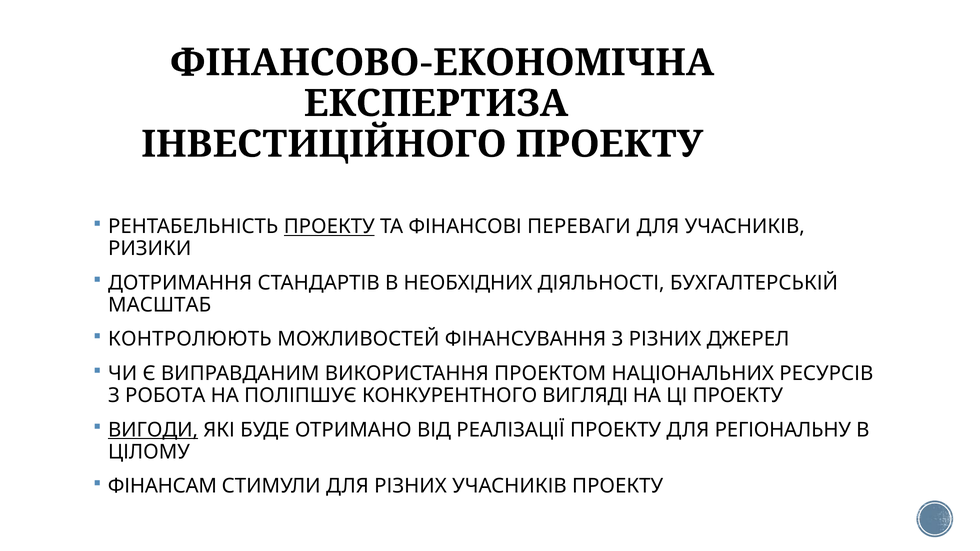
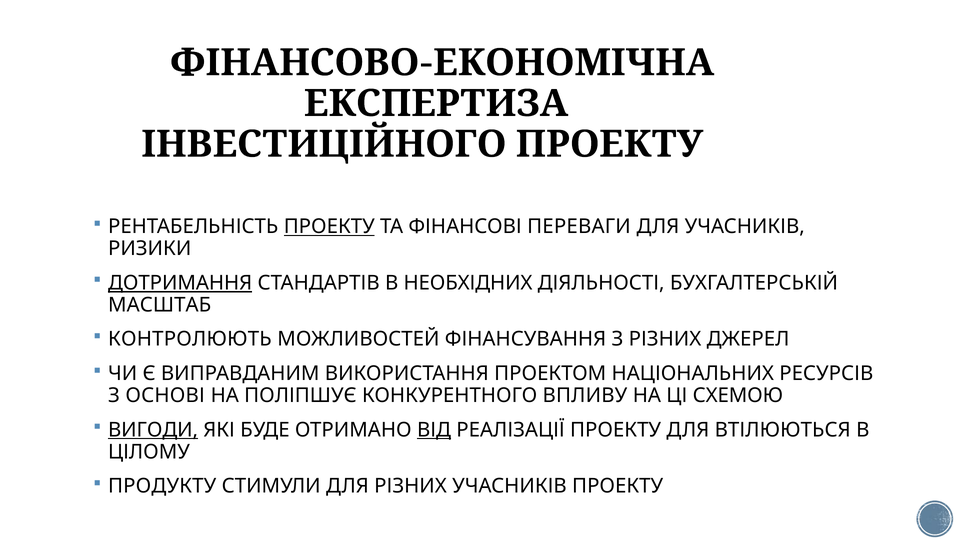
ДОТРИМАННЯ underline: none -> present (180, 283)
РОБОТА: РОБОТА -> ОСНОВІ (165, 396)
ВИГЛЯДІ: ВИГЛЯДІ -> ВПЛИВУ (585, 396)
ЦІ ПРОЕКТУ: ПРОЕКТУ -> СХЕМОЮ (738, 396)
ВІД underline: none -> present (434, 430)
РЕГІОНАЛЬНУ: РЕГІОНАЛЬНУ -> ВТІЛЮЮТЬСЯ (783, 430)
ФІНАНСАМ: ФІНАНСАМ -> ПРОДУКТУ (162, 486)
